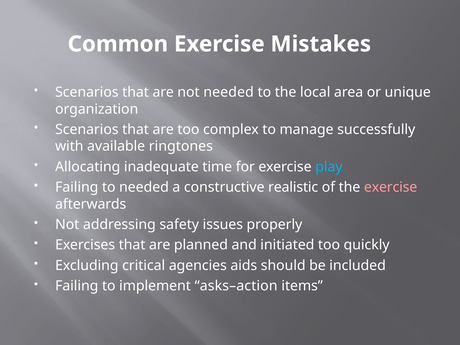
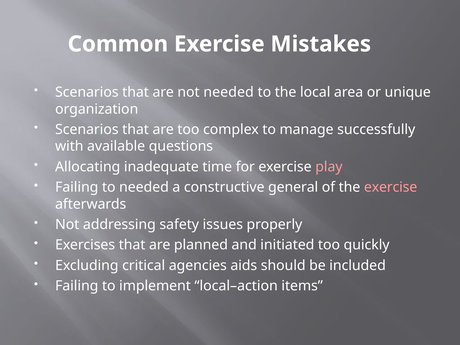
ringtones: ringtones -> questions (181, 146)
play colour: light blue -> pink (329, 167)
realistic: realistic -> general (293, 187)
asks–action: asks–action -> local–action (236, 286)
